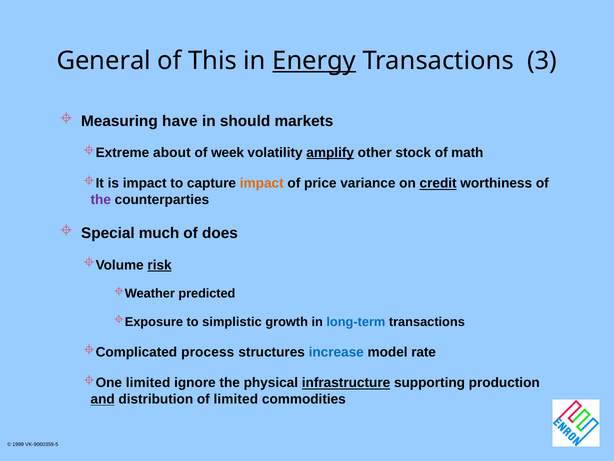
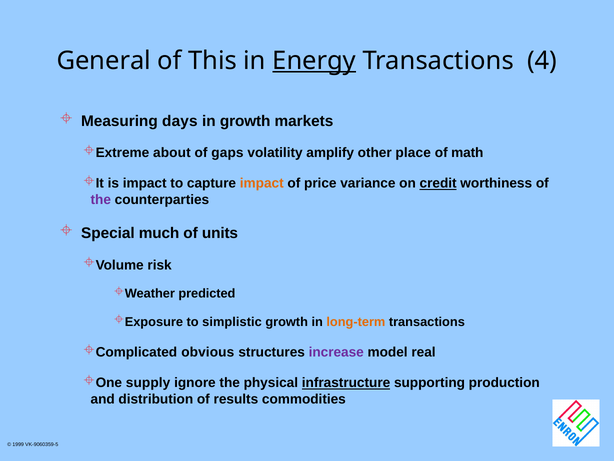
3: 3 -> 4 (542, 61)
have: have -> days (180, 121)
in should: should -> growth (245, 121)
week: week -> gaps (227, 153)
amplify underline: present -> none (330, 153)
stock: stock -> place (413, 153)
does: does -> units (220, 233)
risk underline: present -> none (160, 265)
long-term colour: blue -> orange (356, 322)
process: process -> obvious (208, 352)
increase colour: blue -> purple (336, 352)
rate: rate -> real (424, 352)
limited: limited -> supply (148, 383)
and underline: present -> none (103, 399)
of limited: limited -> results (236, 399)
